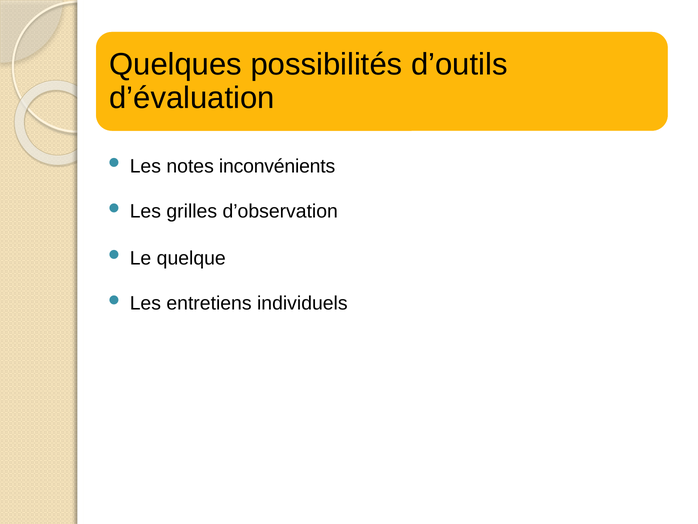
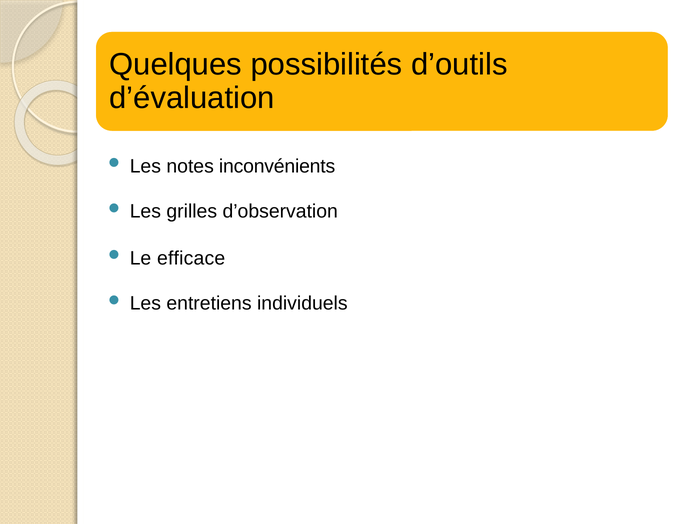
quelque: quelque -> efficace (191, 258)
